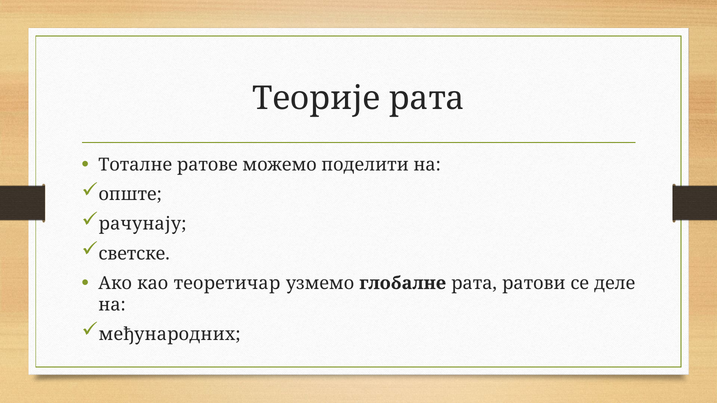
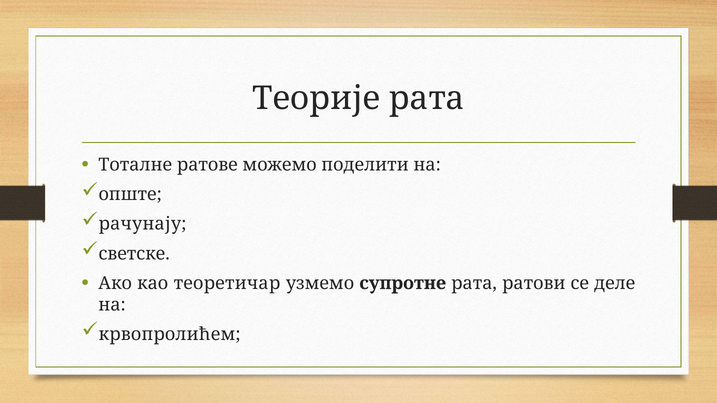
глобалне: глобалне -> супротне (403, 283)
међународних: међународних -> крвопролићем (170, 334)
